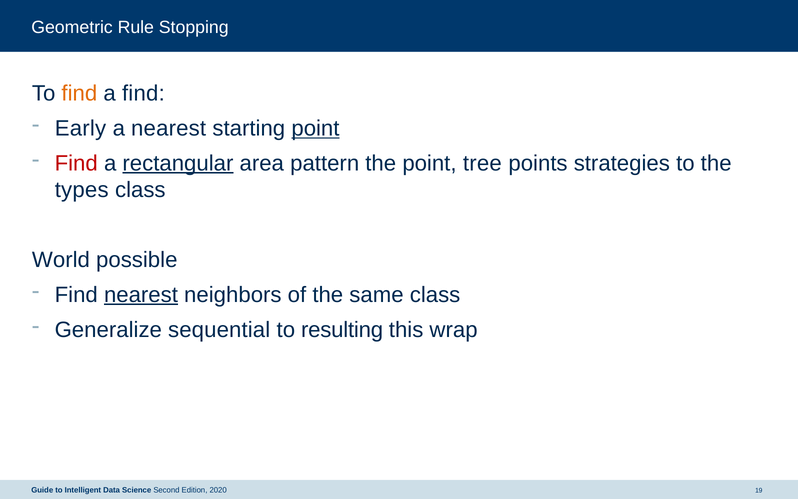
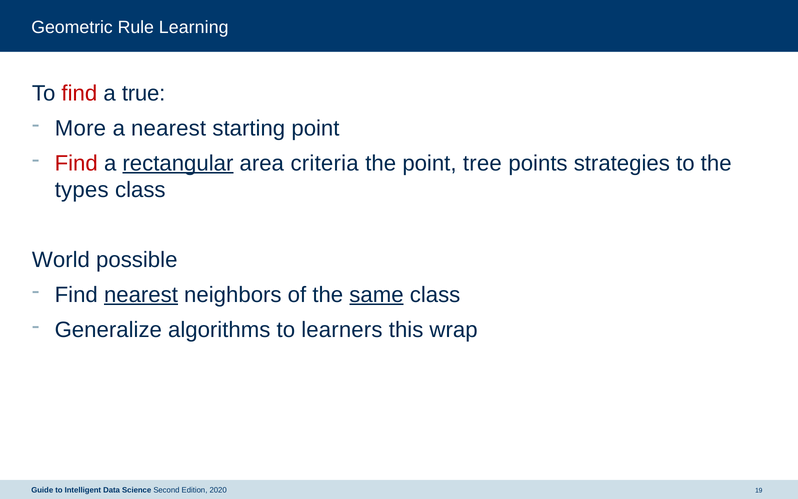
Stopping: Stopping -> Learning (194, 27)
find colour: orange -> red (79, 93)
a find: find -> true (144, 93)
Early: Early -> More (80, 128)
point underline: present -> none (315, 128)
pattern: pattern -> criteria (325, 163)
same underline: none -> present (376, 295)
sequential: sequential -> algorithms (219, 330)
resulting: resulting -> learners (342, 330)
